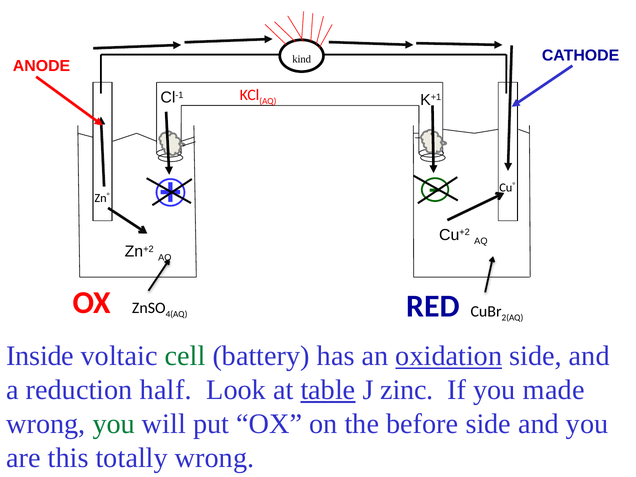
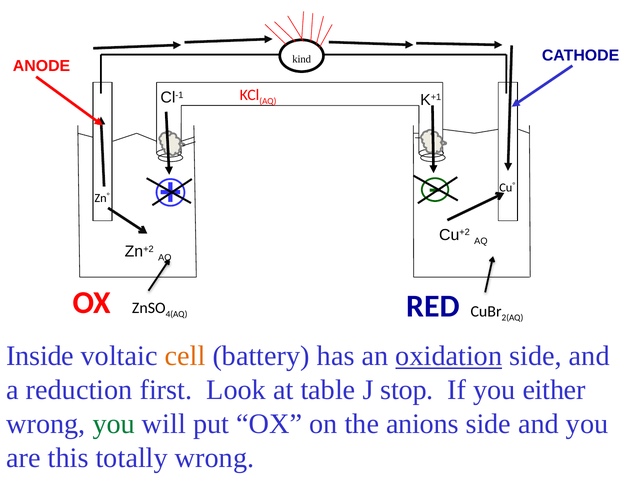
cell colour: green -> orange (185, 356)
half: half -> first (166, 390)
table underline: present -> none (328, 390)
zinc: zinc -> stop (407, 390)
made: made -> either (554, 390)
before: before -> anions (422, 424)
